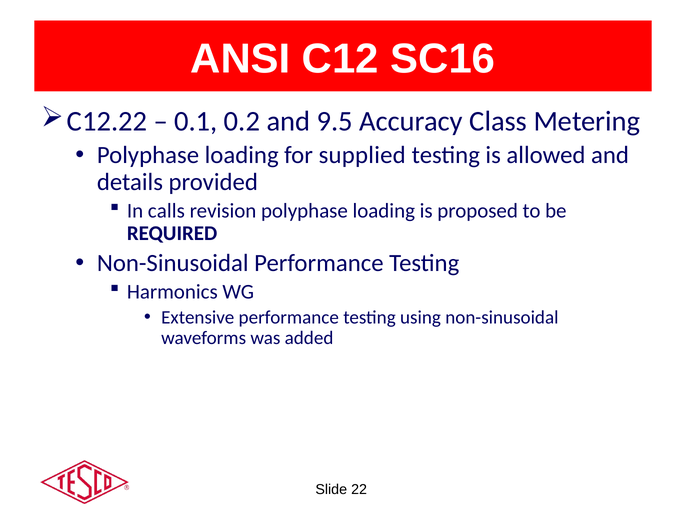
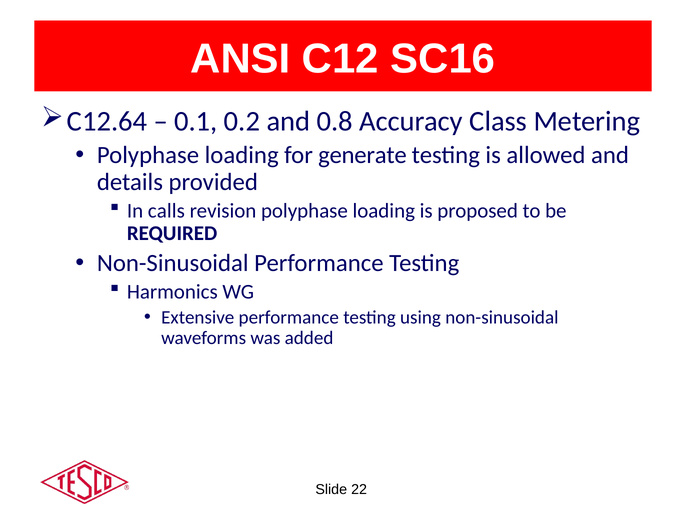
C12.22: C12.22 -> C12.64 (107, 122)
9.5: 9.5 -> 0.8 (335, 122)
supplied: supplied -> generate (362, 155)
